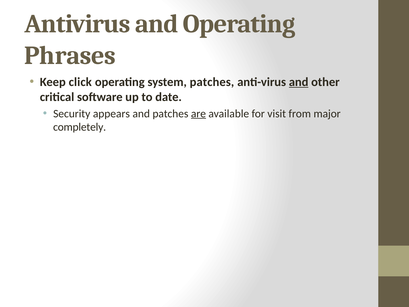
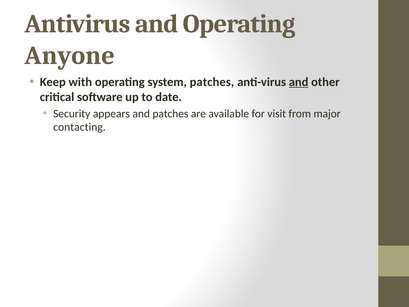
Phrases: Phrases -> Anyone (70, 55)
click: click -> with (80, 82)
are underline: present -> none (198, 113)
completely: completely -> contacting (79, 127)
